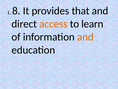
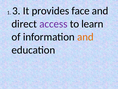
8: 8 -> 3 (16, 11)
that: that -> face (81, 11)
access colour: orange -> purple (53, 24)
